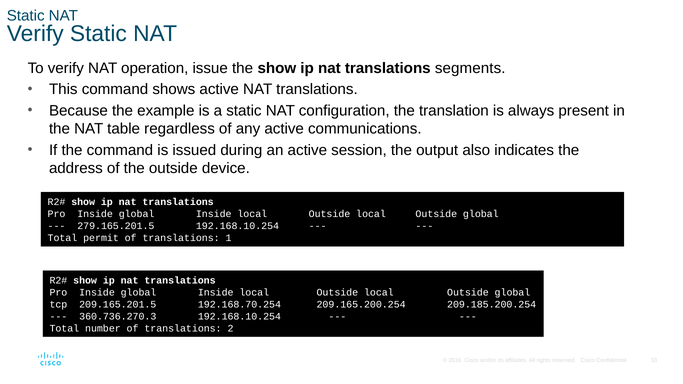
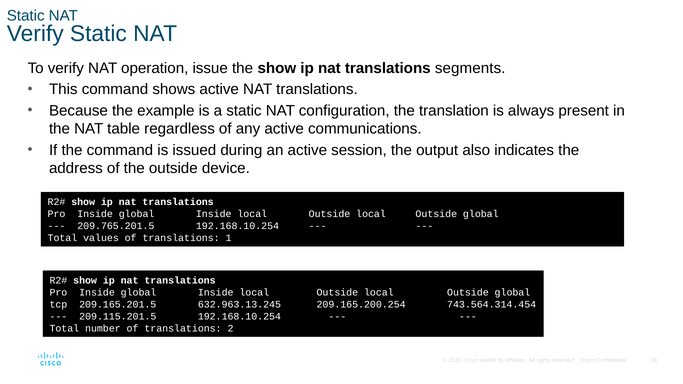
279.165.201.5: 279.165.201.5 -> 209.765.201.5 (116, 226)
permit: permit -> values (101, 238)
192.168.70.254: 192.168.70.254 -> 632.963.13.245 (239, 305)
209.185.200.254: 209.185.200.254 -> 743.564.314.454 (492, 305)
360.736.270.3: 360.736.270.3 -> 209.115.201.5 (118, 316)
